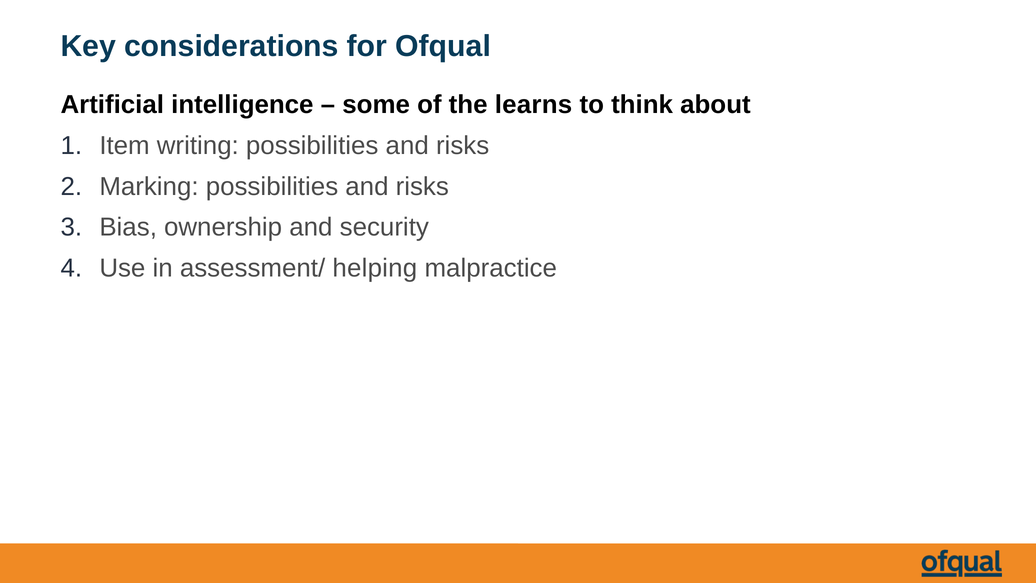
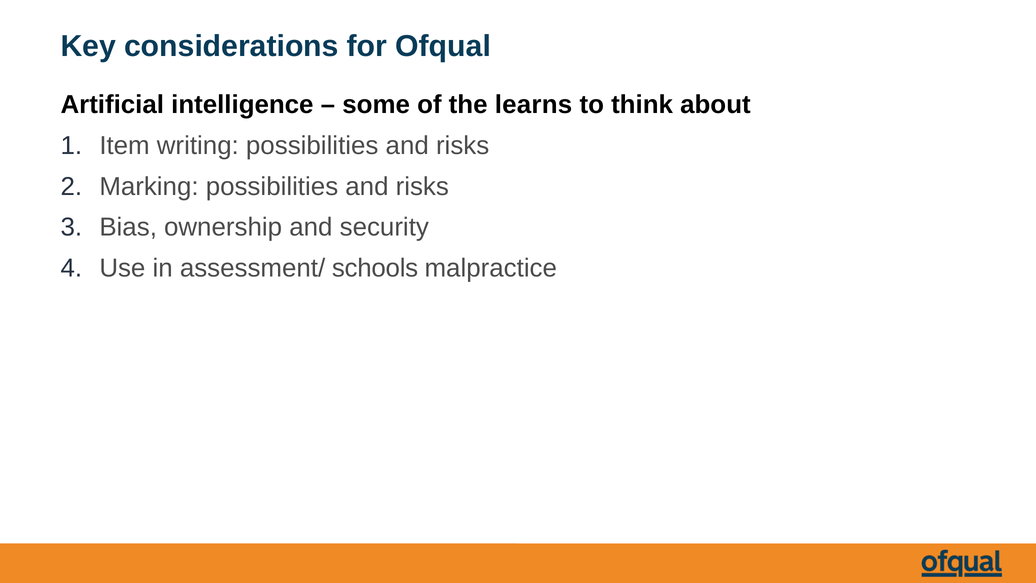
helping: helping -> schools (375, 268)
